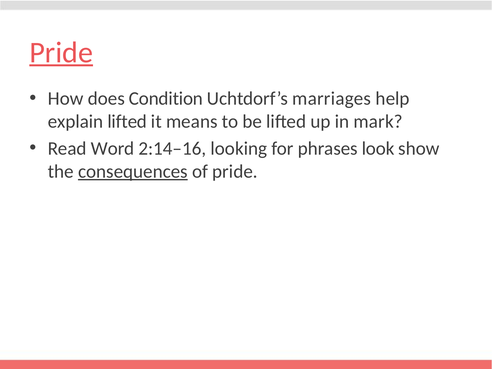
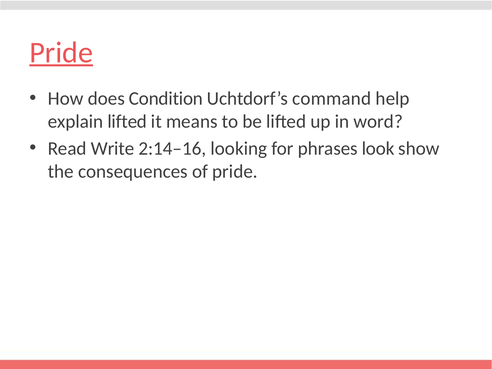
marriages: marriages -> command (332, 99)
mark: mark -> word (378, 122)
Word: Word -> Write (113, 148)
consequences underline: present -> none (133, 171)
